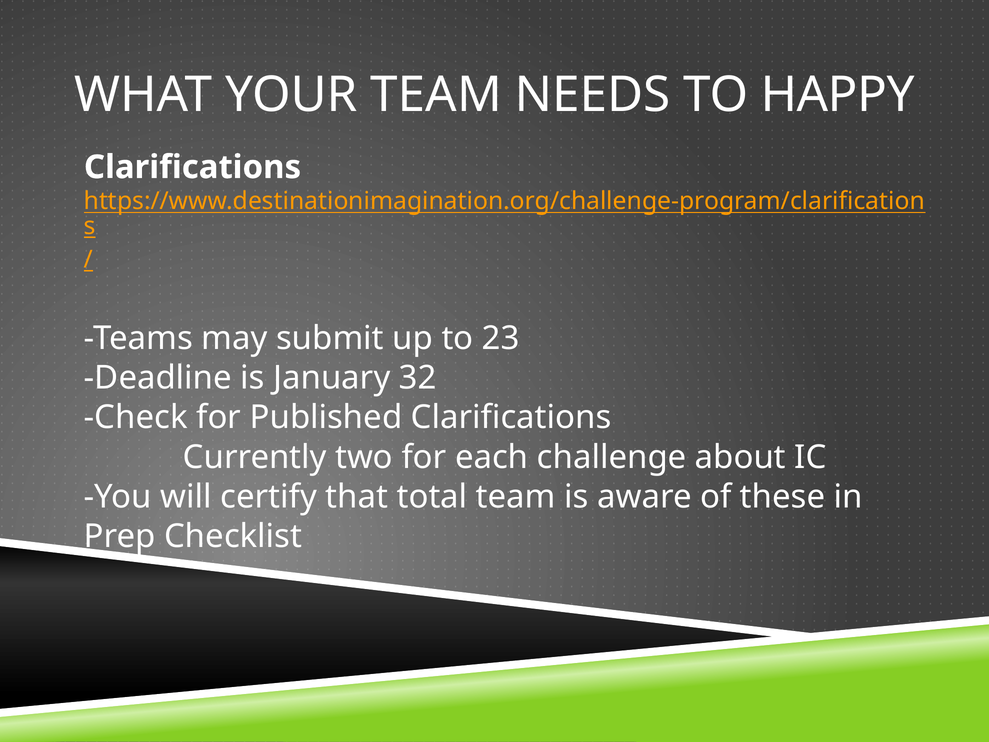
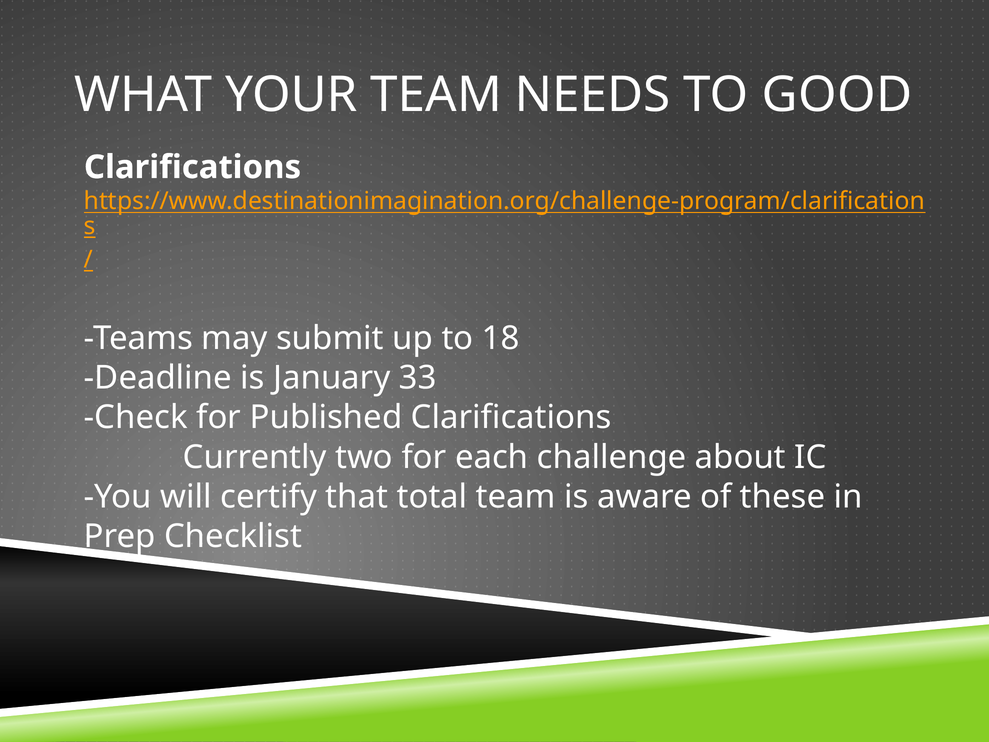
HAPPY: HAPPY -> GOOD (837, 95)
23: 23 -> 18 (501, 338)
32: 32 -> 33 (418, 378)
